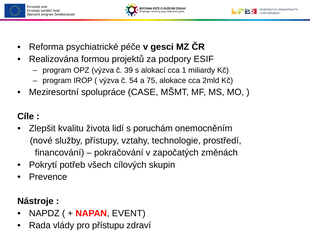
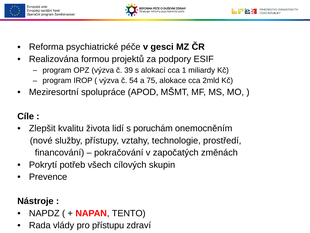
CASE: CASE -> APOD (143, 92)
EVENT: EVENT -> TENTO (129, 213)
